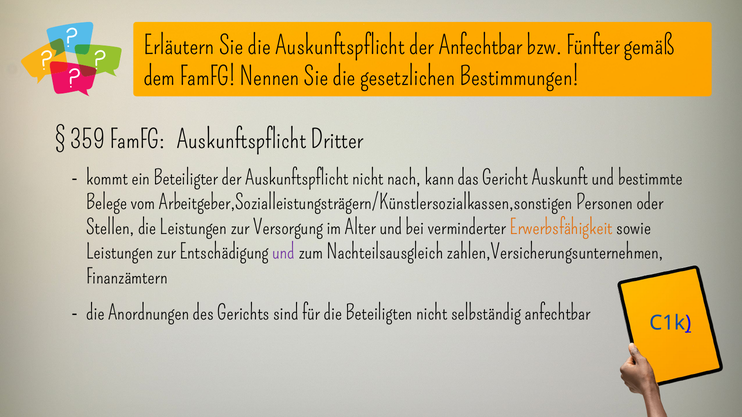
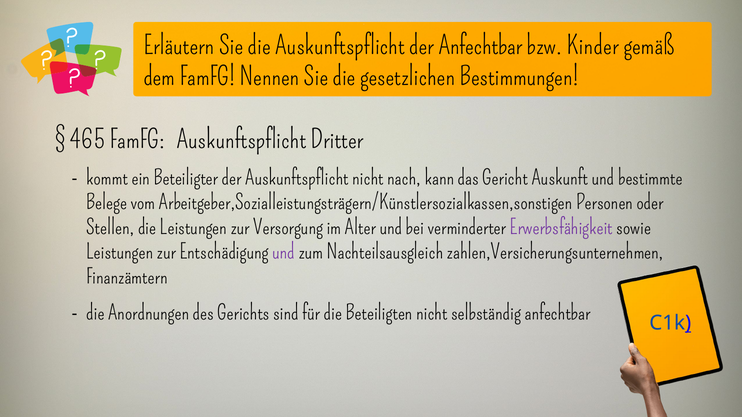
Fünfter: Fünfter -> Kinder (593, 46)
359: 359 -> 465 (88, 140)
Erwerbsfähigkeit colour: orange -> purple (561, 228)
